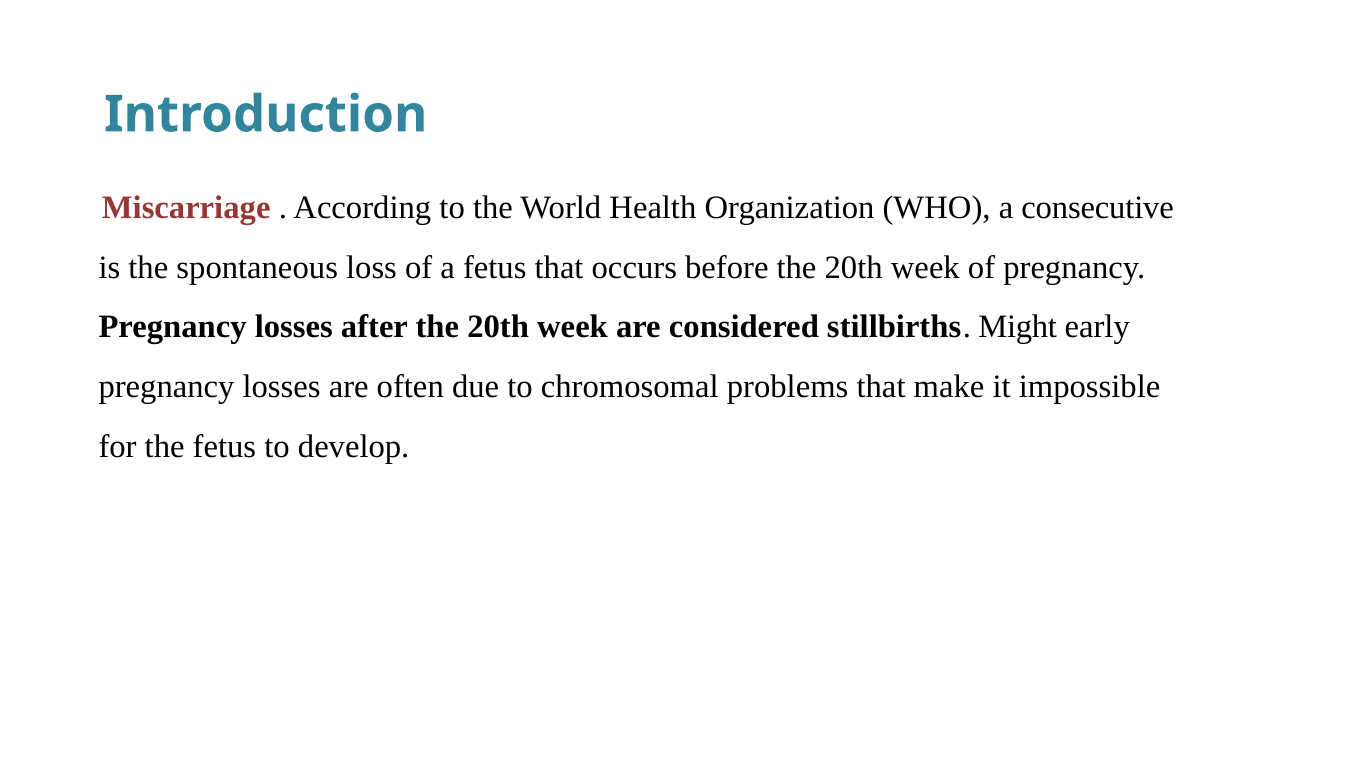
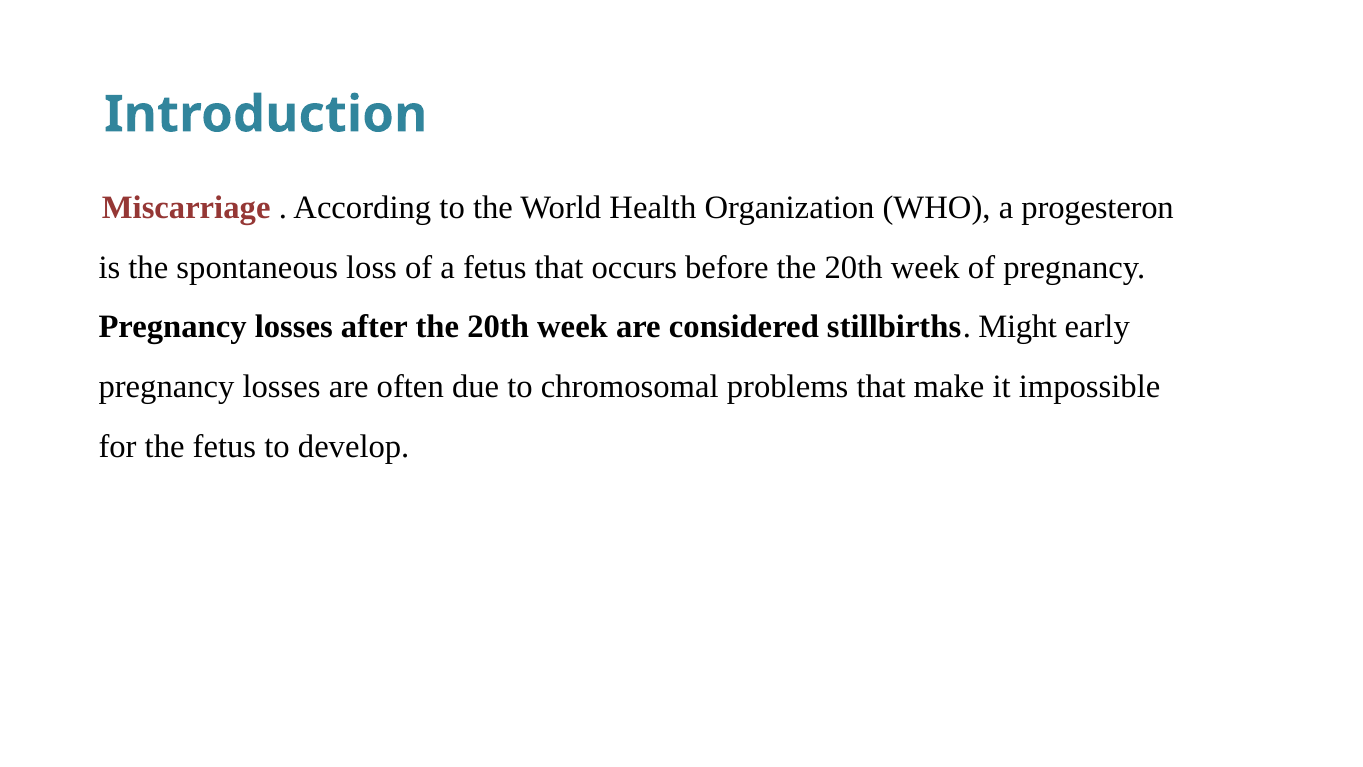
consecutive: consecutive -> progesteron (1098, 207)
